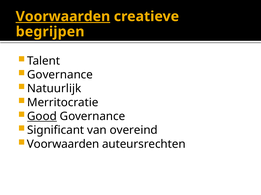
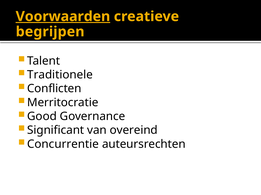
Governance: Governance -> Traditionele (60, 75)
Natuurlijk: Natuurlijk -> Conflicten (54, 89)
Good underline: present -> none (42, 117)
Voorwaarden: Voorwaarden -> Concurrentie (63, 145)
